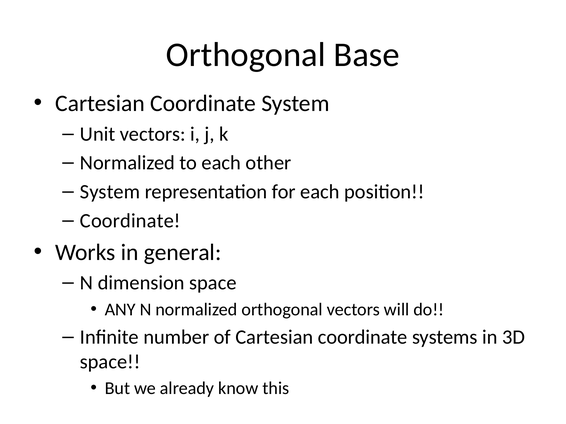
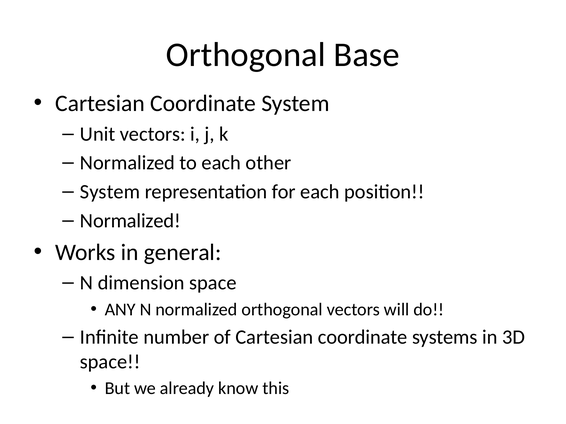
Coordinate: Coordinate -> Normalized (130, 221)
